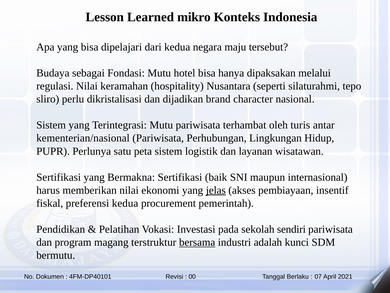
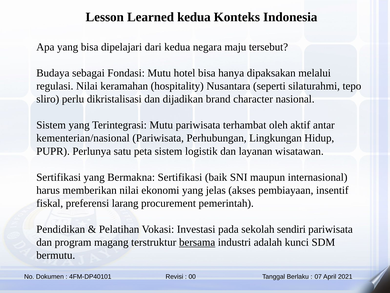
Learned mikro: mikro -> kedua (194, 17)
turis: turis -> aktif (300, 125)
jelas underline: present -> none (216, 190)
preferensi kedua: kedua -> larang (125, 203)
